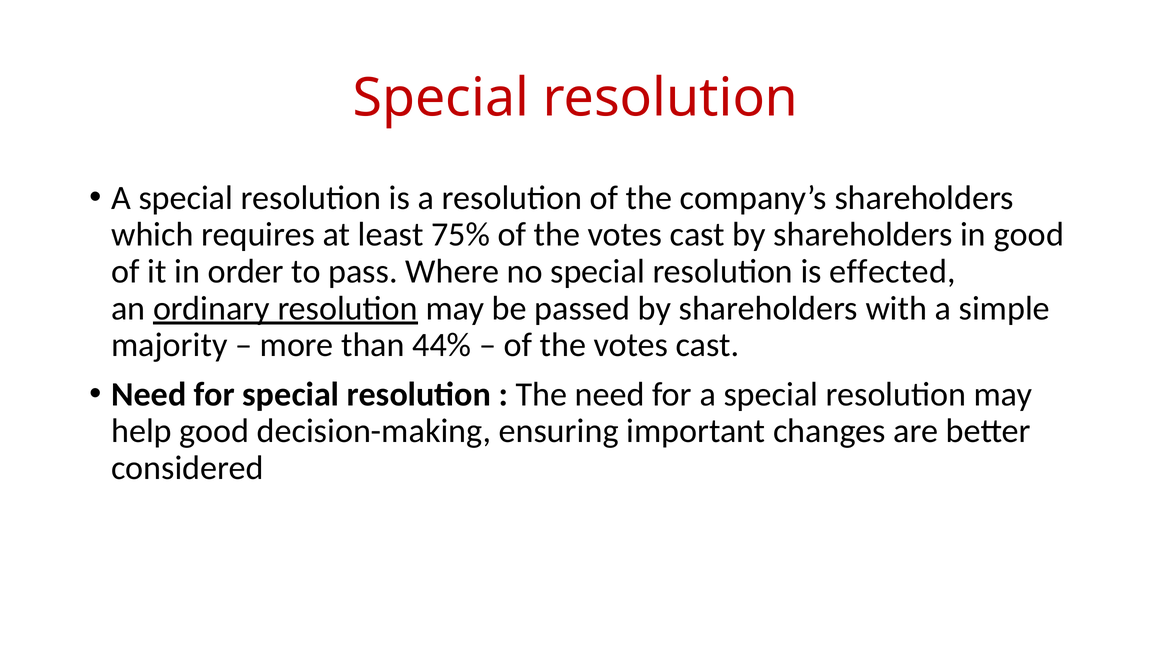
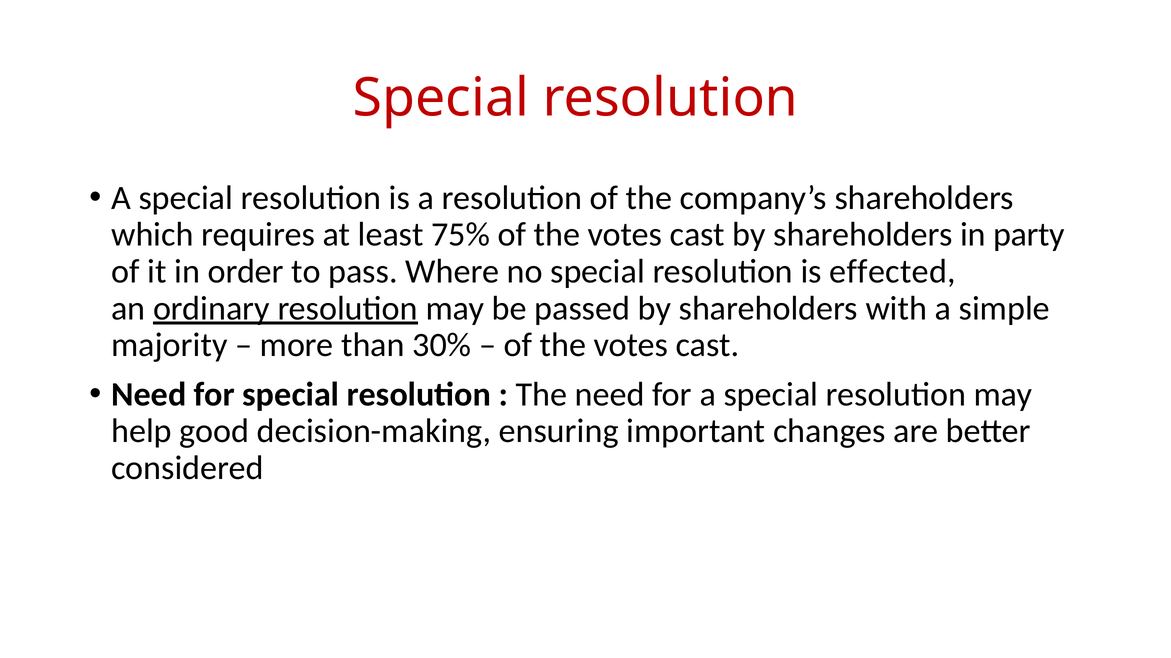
in good: good -> party (1029, 235)
44%: 44% -> 30% (442, 346)
